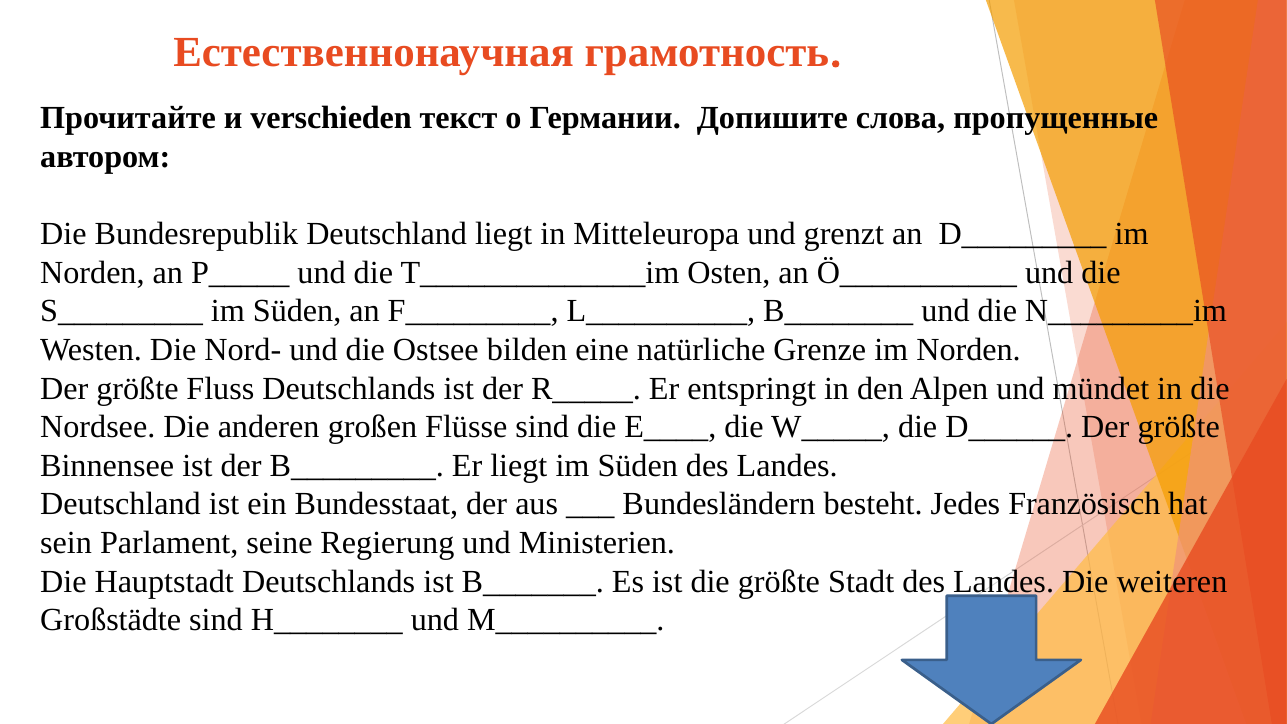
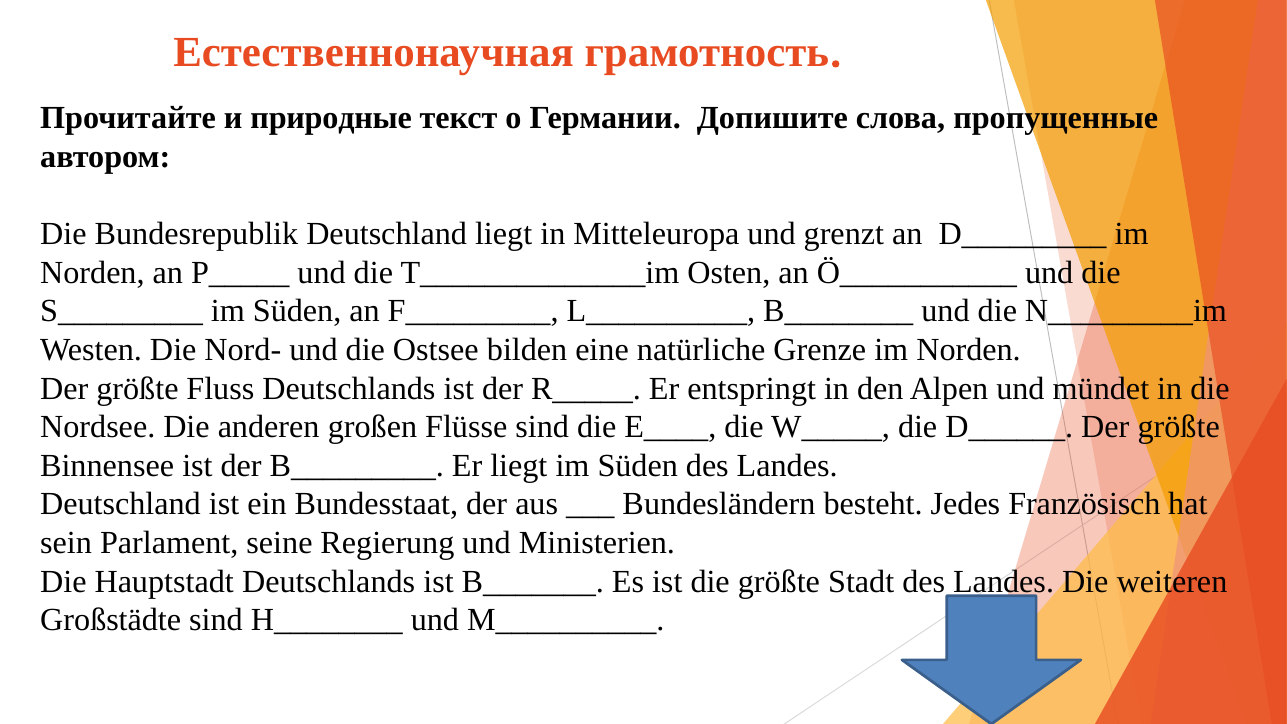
verschieden: verschieden -> природные (331, 118)
